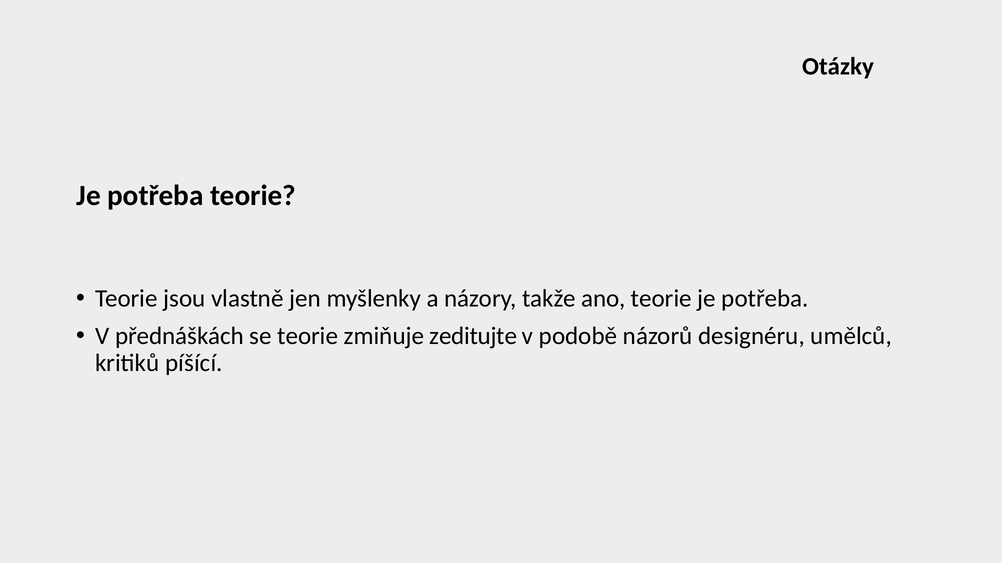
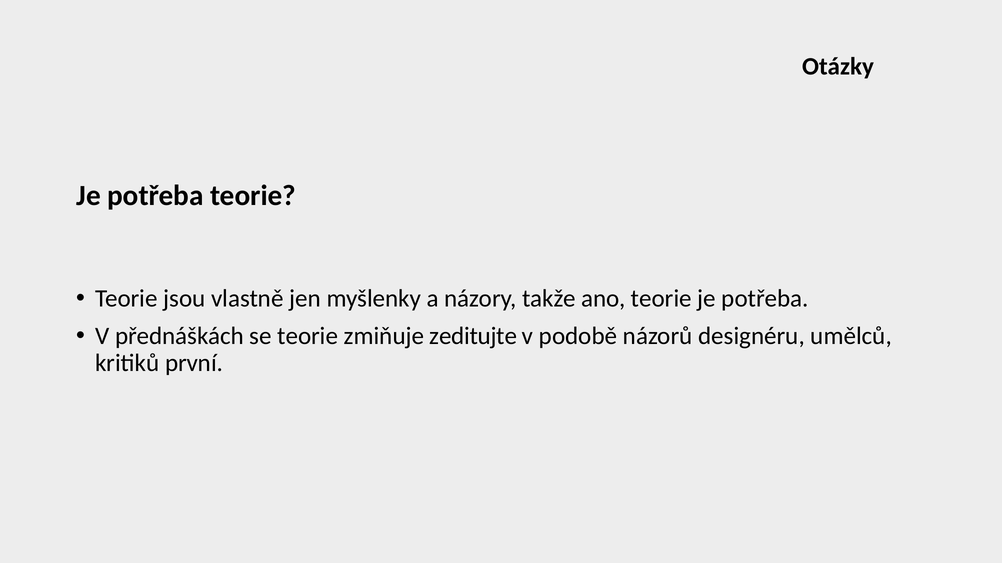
píšící: píšící -> první (194, 363)
